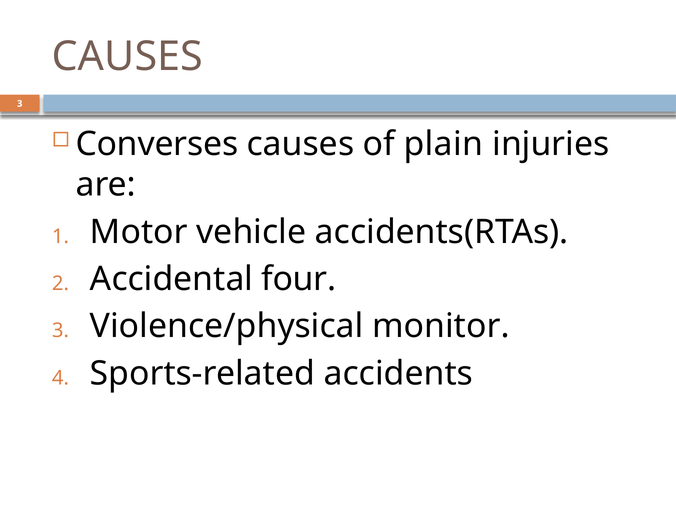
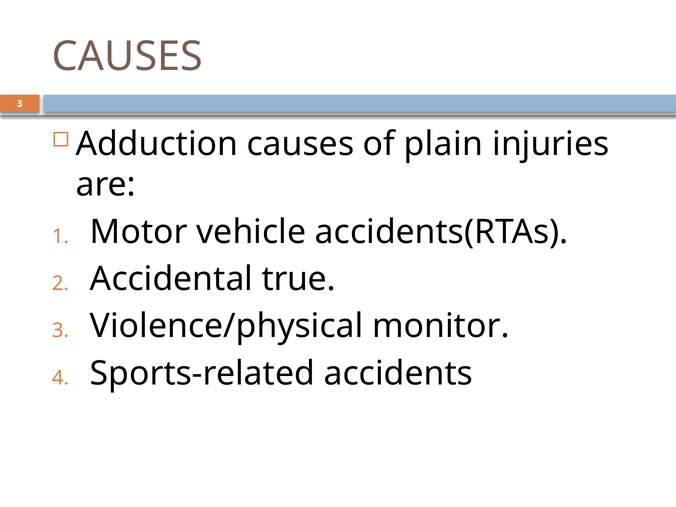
Converses: Converses -> Adduction (157, 144)
four: four -> true (299, 279)
